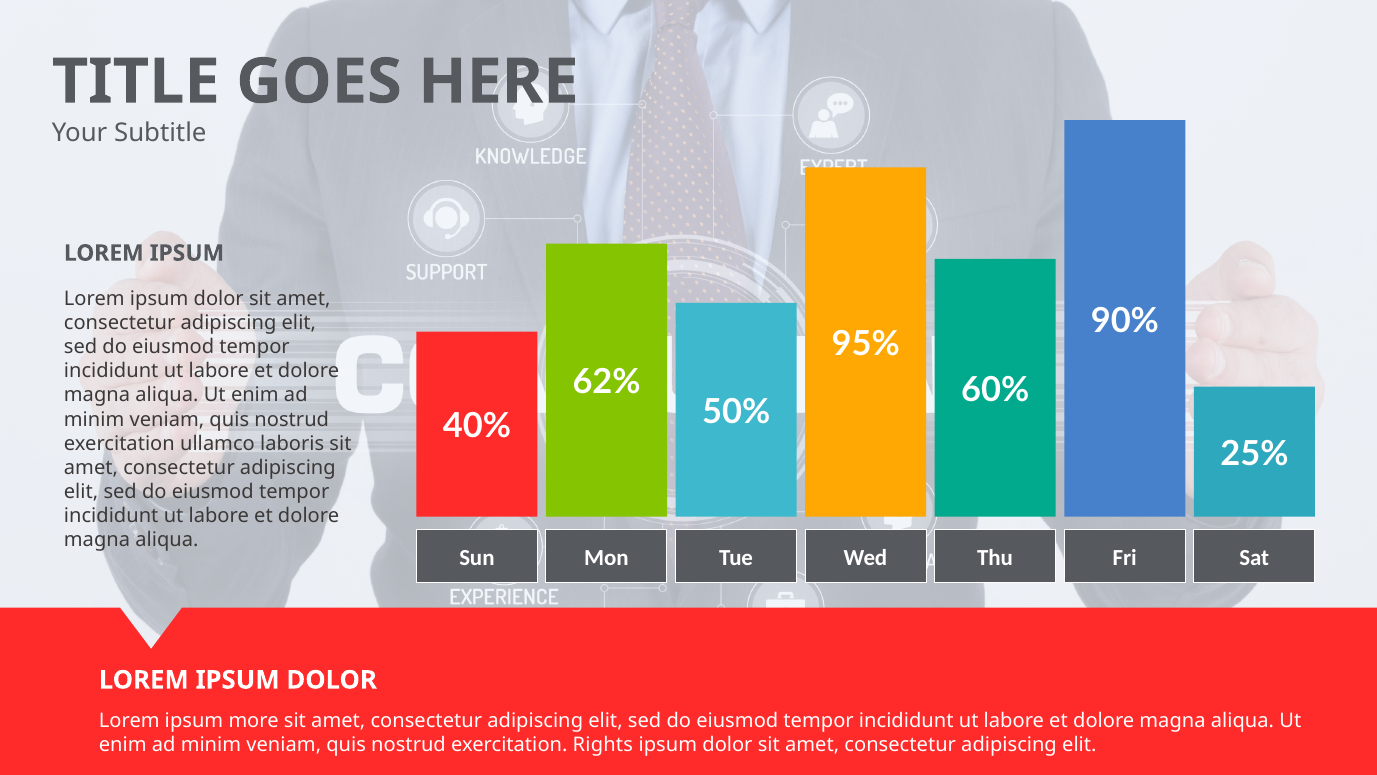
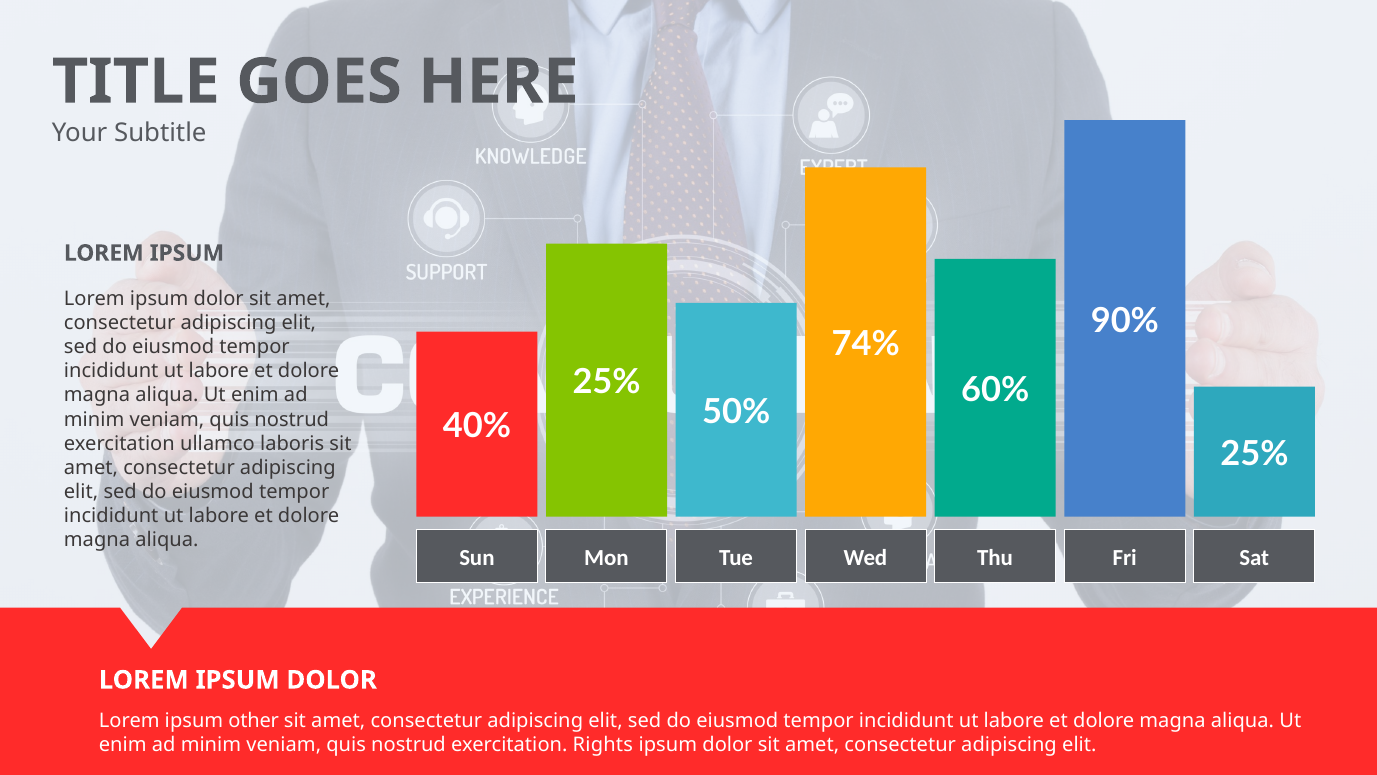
95%: 95% -> 74% (866, 344)
62%: 62% -> 25% (607, 382)
more: more -> other (254, 721)
